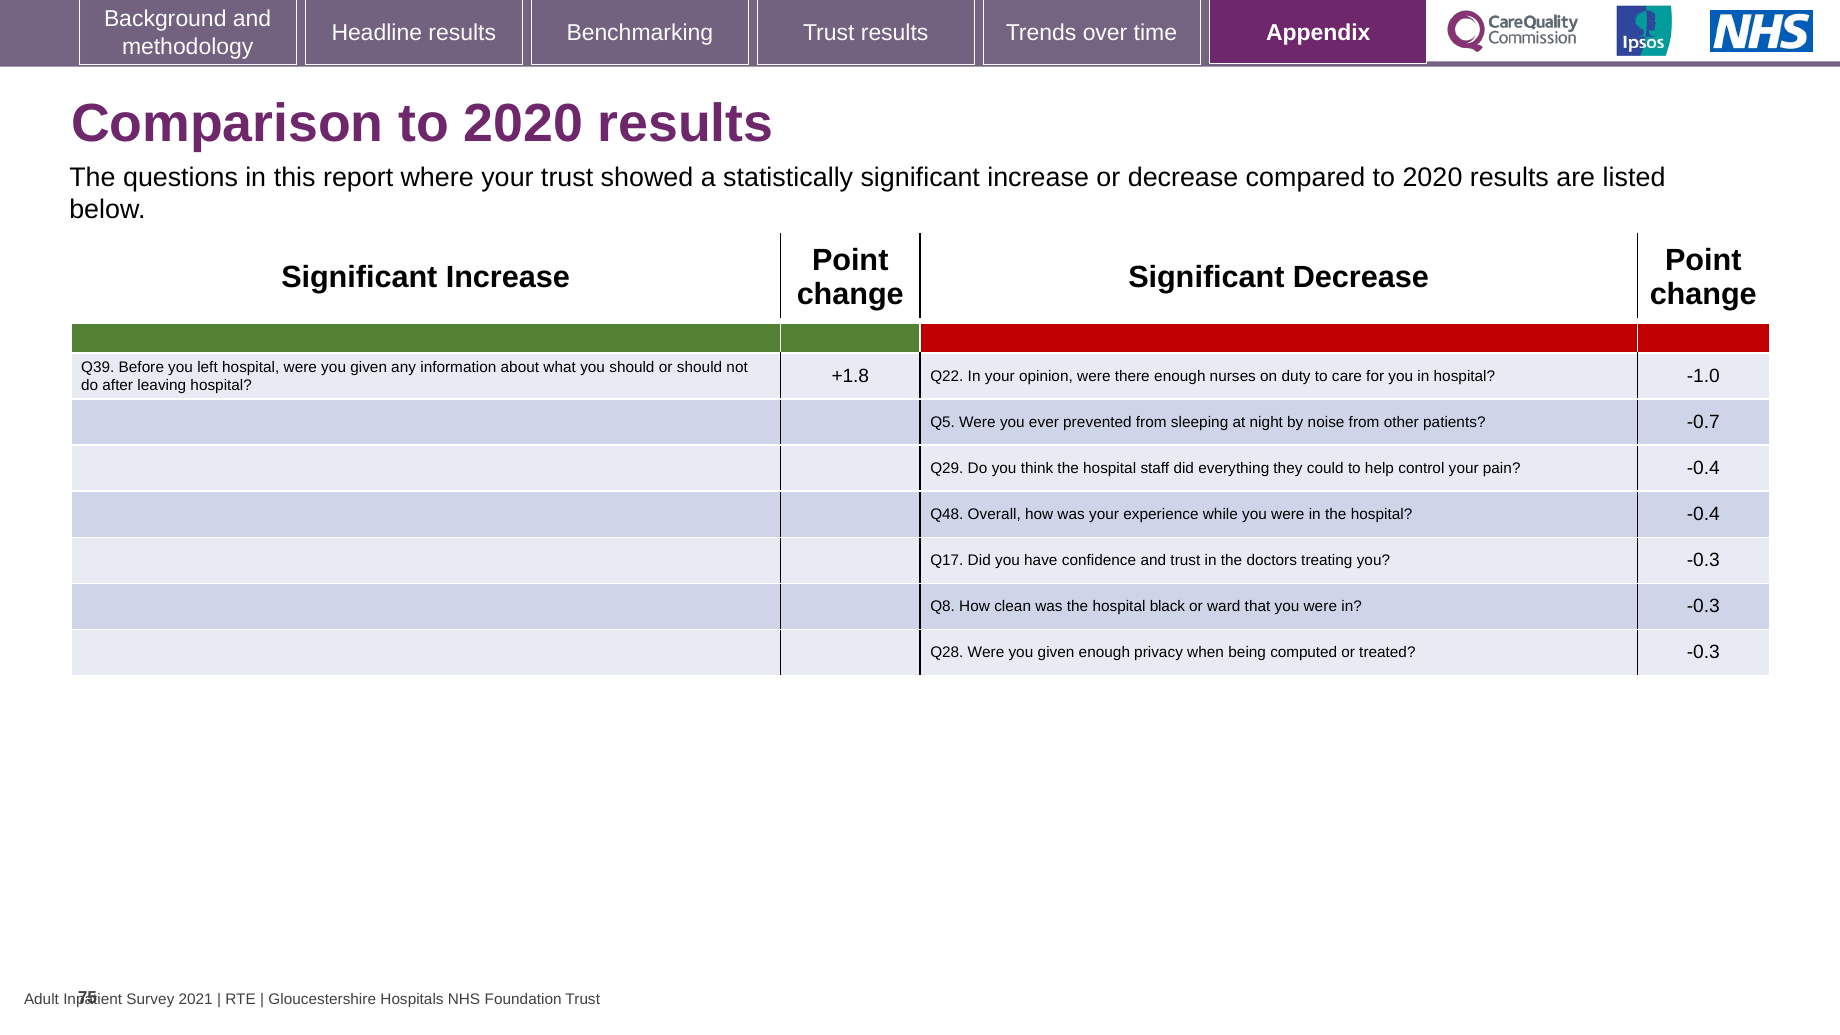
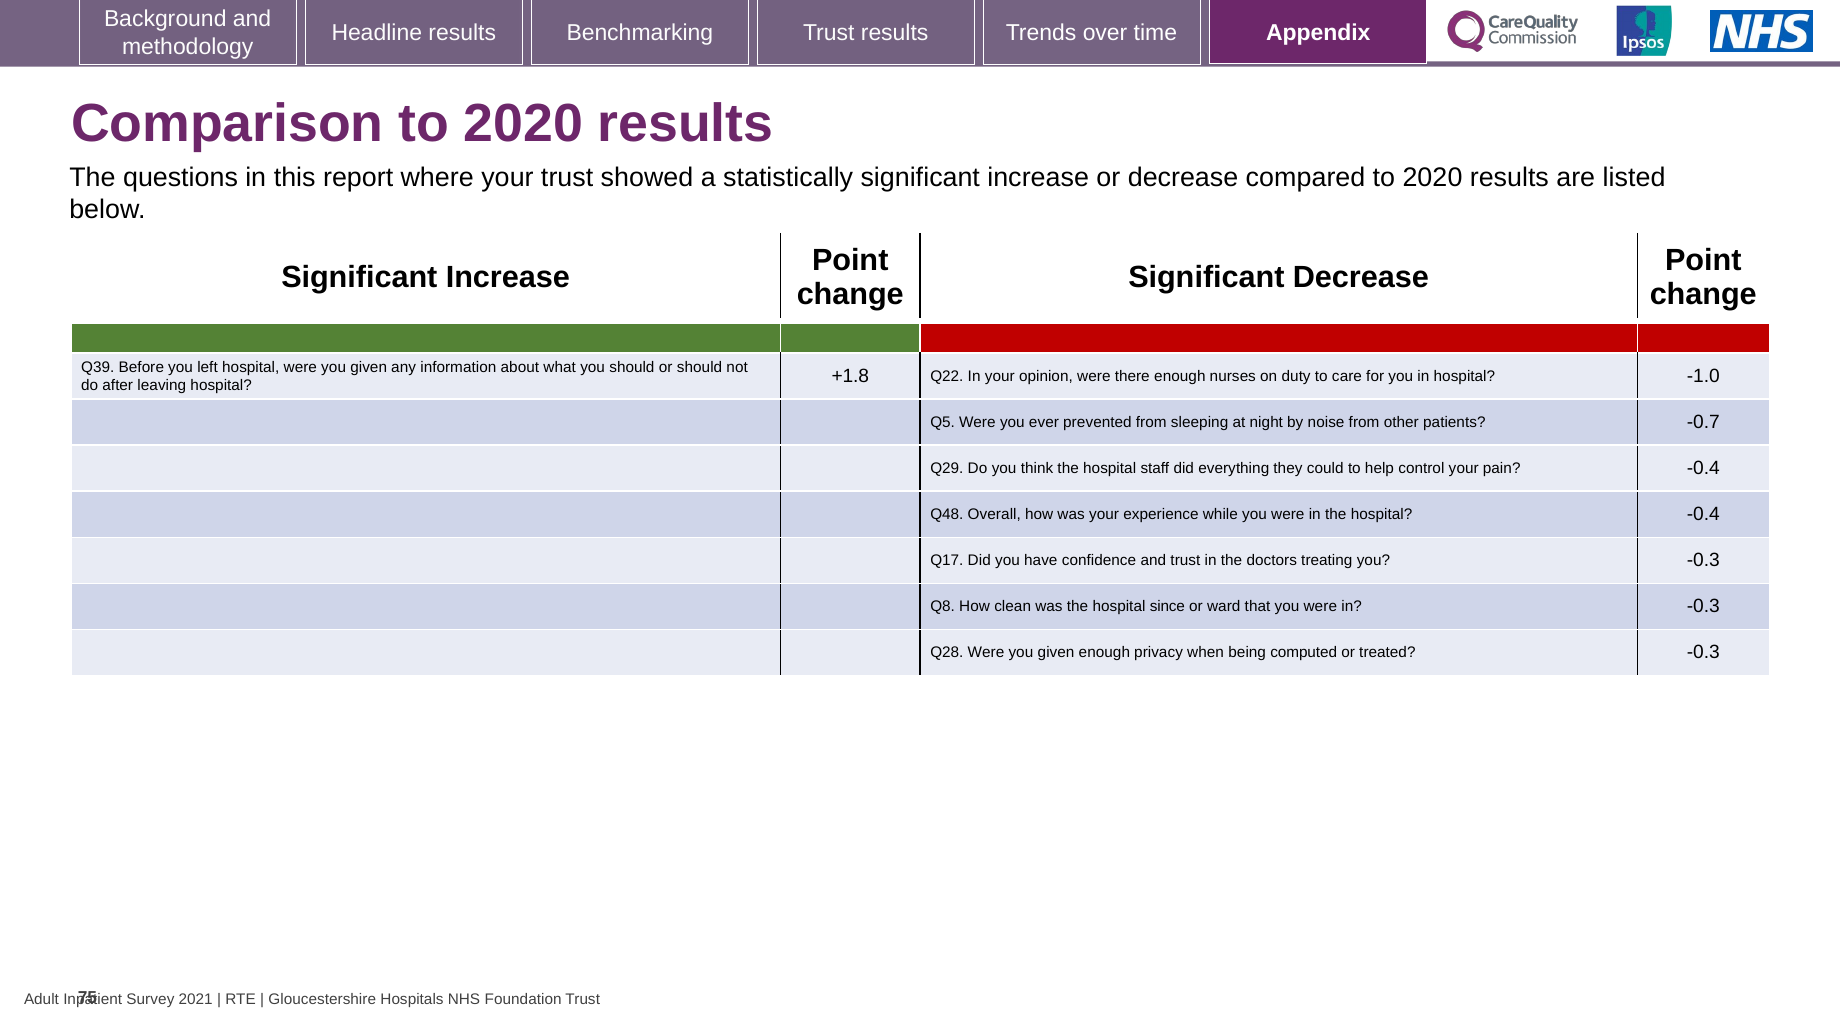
black: black -> since (1167, 607)
